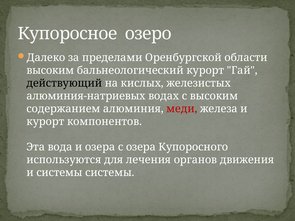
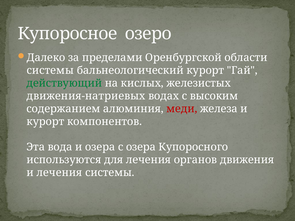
высоким: высоким -> системы (50, 71)
действующий colour: black -> green (64, 83)
алюминия-натриевых: алюминия-натриевых -> движения-натриевых (86, 96)
и системы: системы -> лечения (59, 173)
